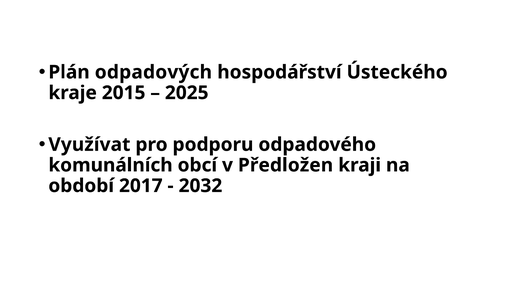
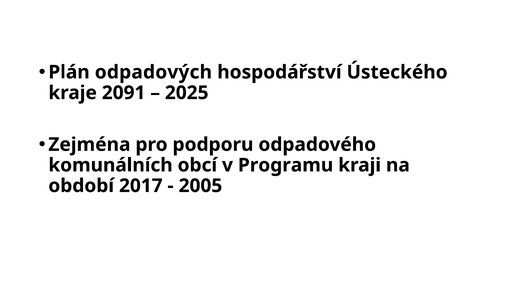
2015: 2015 -> 2091 (124, 93)
Využívat: Využívat -> Zejména (89, 145)
Předložen: Předložen -> Programu (286, 165)
2032: 2032 -> 2005 (200, 186)
